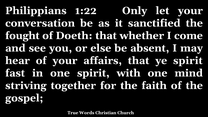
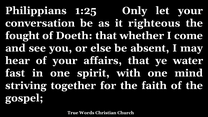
1:22: 1:22 -> 1:25 (86, 11)
sanctified: sanctified -> righteous (154, 23)
ye spirit: spirit -> water (188, 61)
